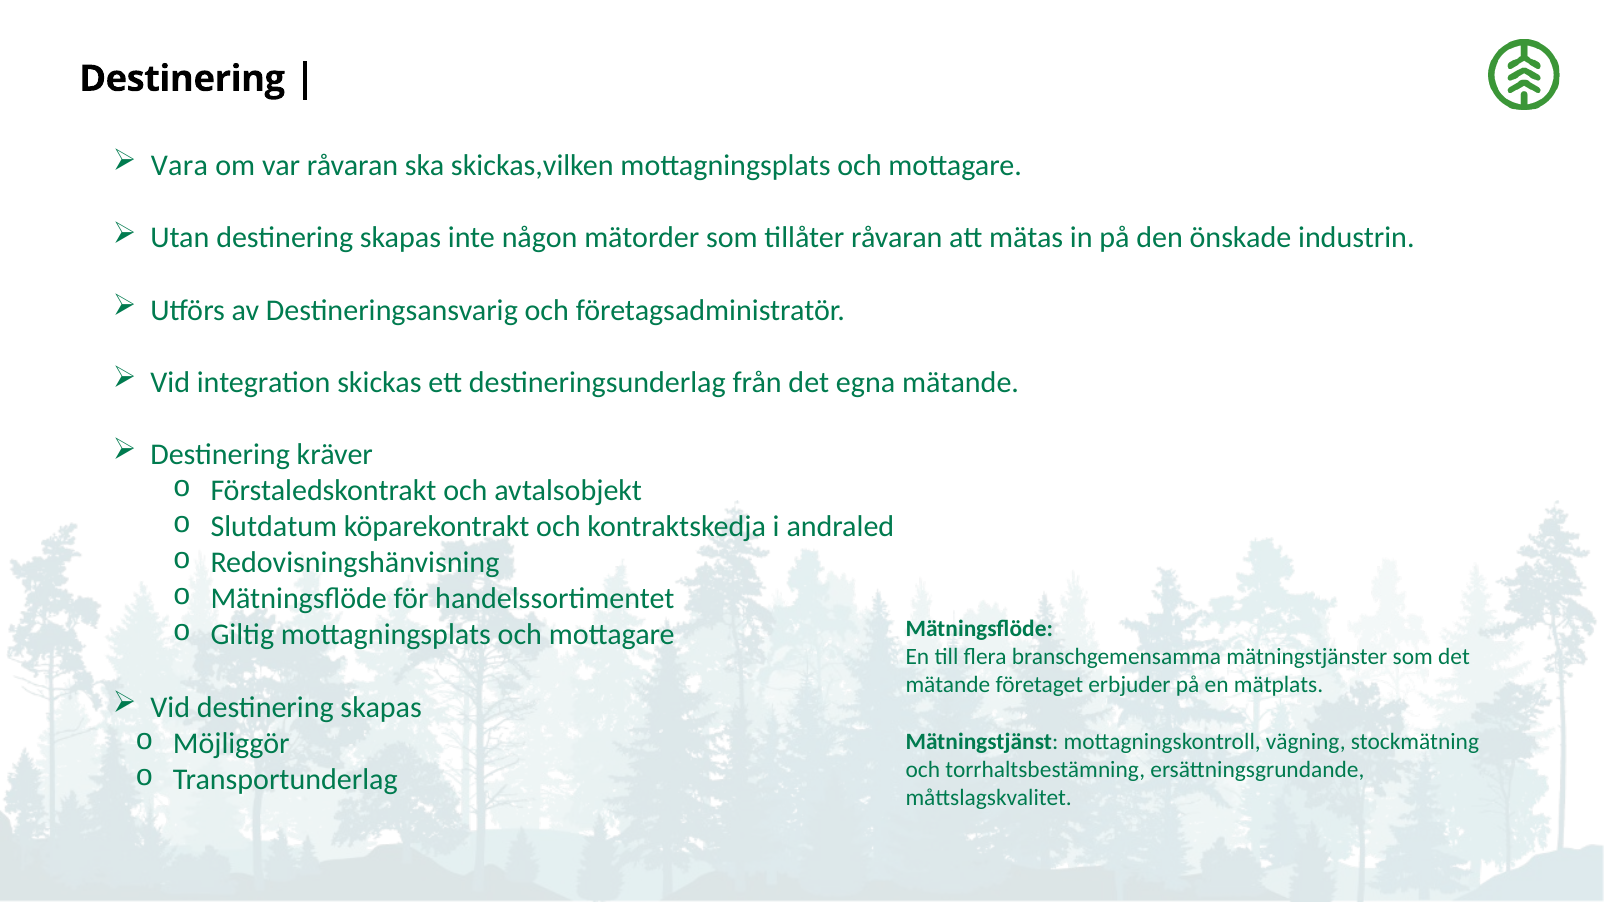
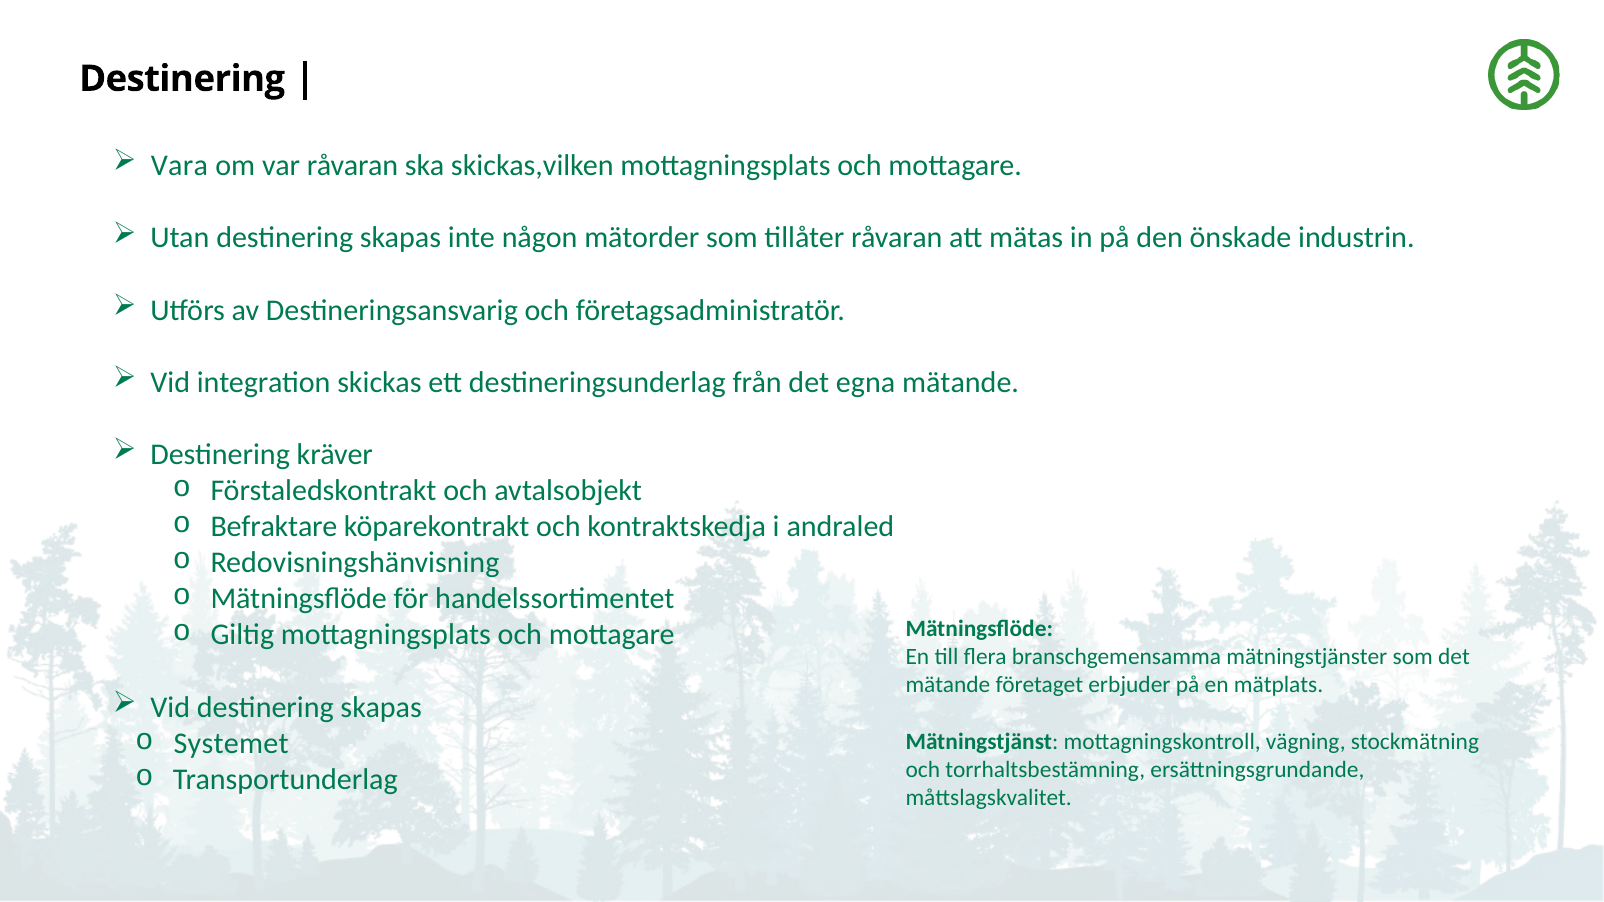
Slutdatum: Slutdatum -> Befraktare (274, 527)
Möjliggör: Möjliggör -> Systemet (231, 743)
